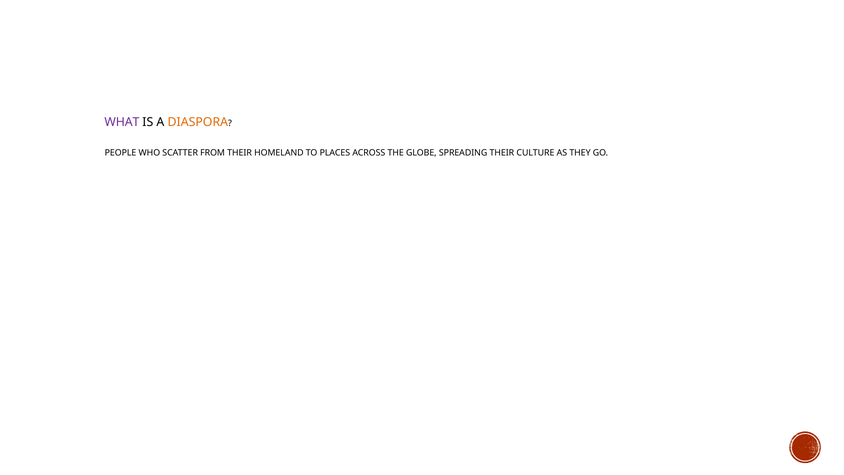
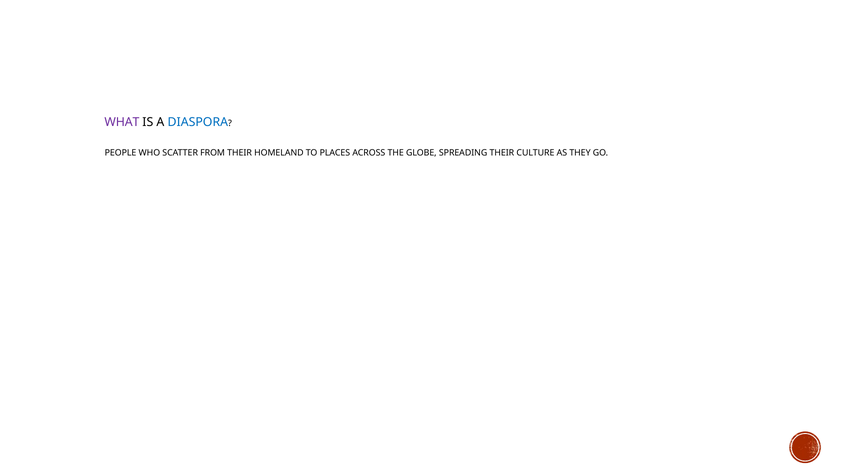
DIASPORA colour: orange -> blue (198, 122)
